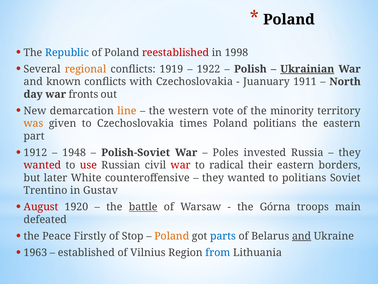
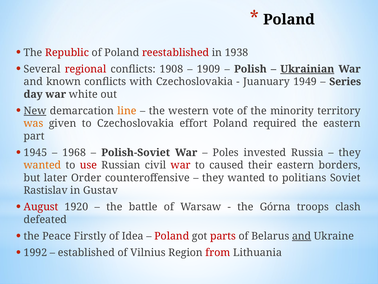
Republic colour: blue -> red (67, 52)
1998: 1998 -> 1938 (237, 52)
regional colour: orange -> red (86, 69)
1919: 1919 -> 1908 (171, 69)
1922: 1922 -> 1909 (209, 69)
1911: 1911 -> 1949 (305, 82)
North: North -> Series (345, 82)
fronts: fronts -> white (83, 94)
New underline: none -> present (35, 111)
times: times -> effort (194, 123)
Poland politians: politians -> required (275, 123)
1912: 1912 -> 1945 (35, 152)
1948: 1948 -> 1968 (74, 152)
wanted colour: red -> orange (42, 165)
radical: radical -> caused (226, 165)
White: White -> Order (86, 178)
Trentino: Trentino -> Rastislav (46, 190)
battle underline: present -> none (143, 207)
main: main -> clash (348, 207)
Stop: Stop -> Idea (133, 236)
Poland colour: orange -> red (172, 236)
parts colour: blue -> red (223, 236)
1963: 1963 -> 1992 (35, 252)
from colour: blue -> red (218, 252)
